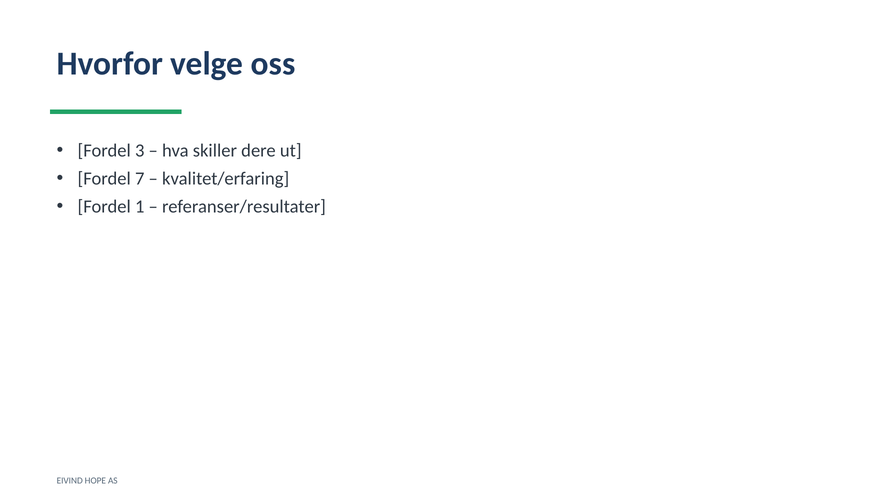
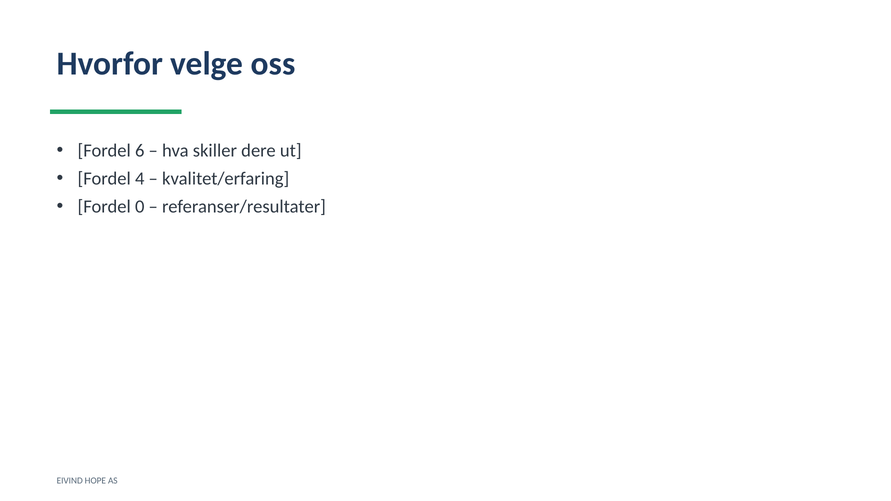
3: 3 -> 6 (140, 151)
7: 7 -> 4 (140, 179)
1: 1 -> 0 (140, 207)
